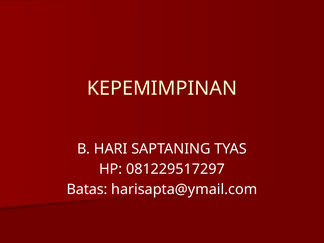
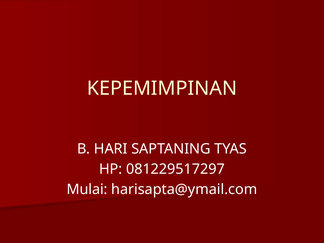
Batas: Batas -> Mulai (87, 189)
